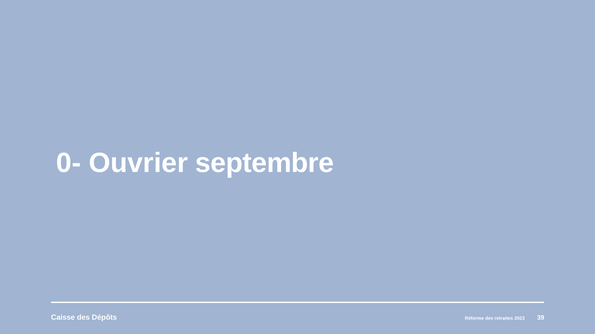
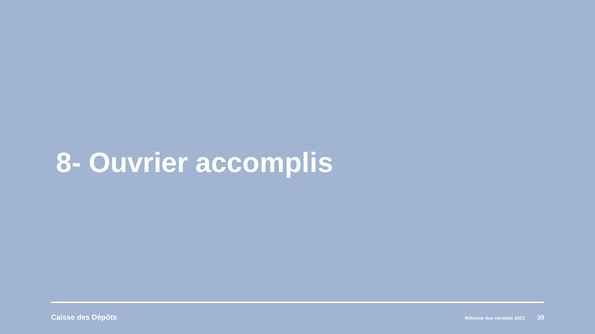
0-: 0- -> 8- (69, 163)
septembre: septembre -> accomplis (264, 163)
